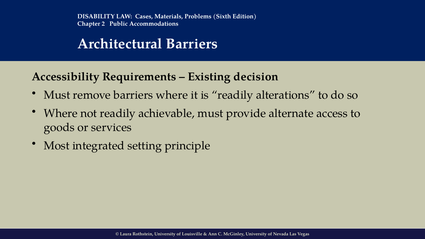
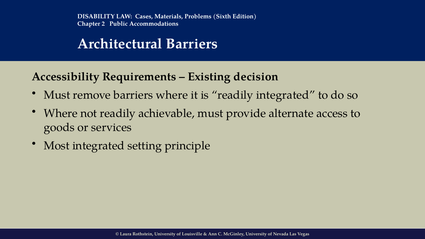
readily alterations: alterations -> integrated (286, 95)
